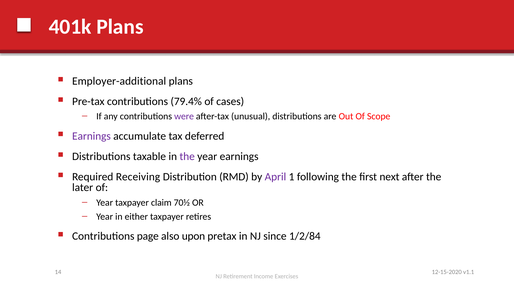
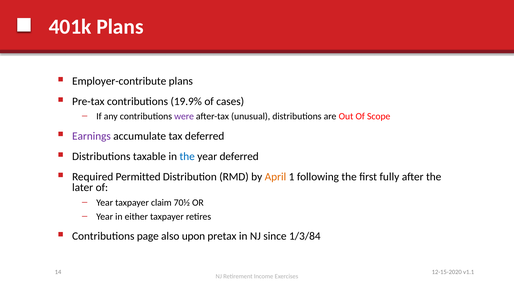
Employer-additional: Employer-additional -> Employer-contribute (119, 81)
79.4%: 79.4% -> 19.9% (186, 102)
the colour: purple -> blue (187, 156)
year earnings: earnings -> deferred (239, 156)
Receiving: Receiving -> Permitted (138, 177)
April colour: purple -> orange (275, 177)
next: next -> fully (389, 177)
1/2/84: 1/2/84 -> 1/3/84 (305, 236)
